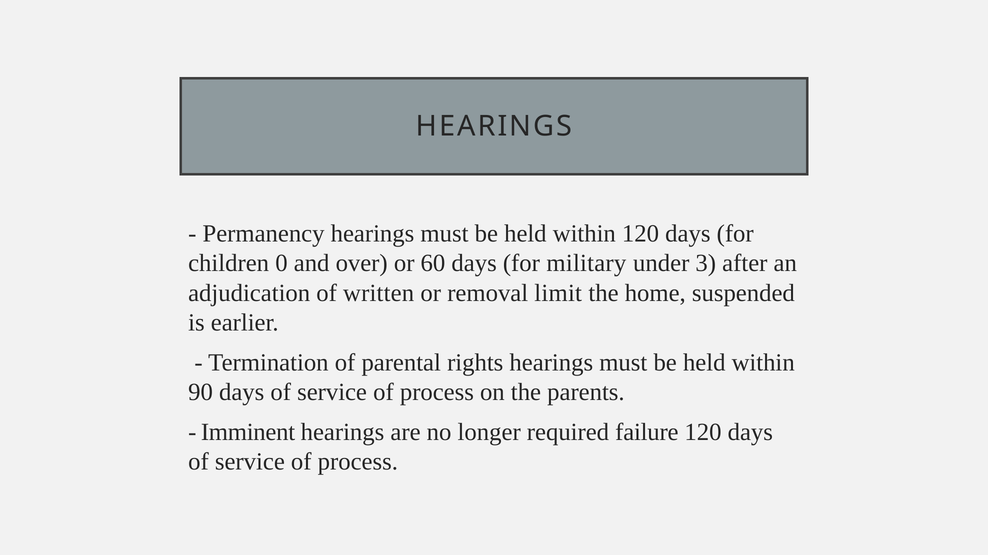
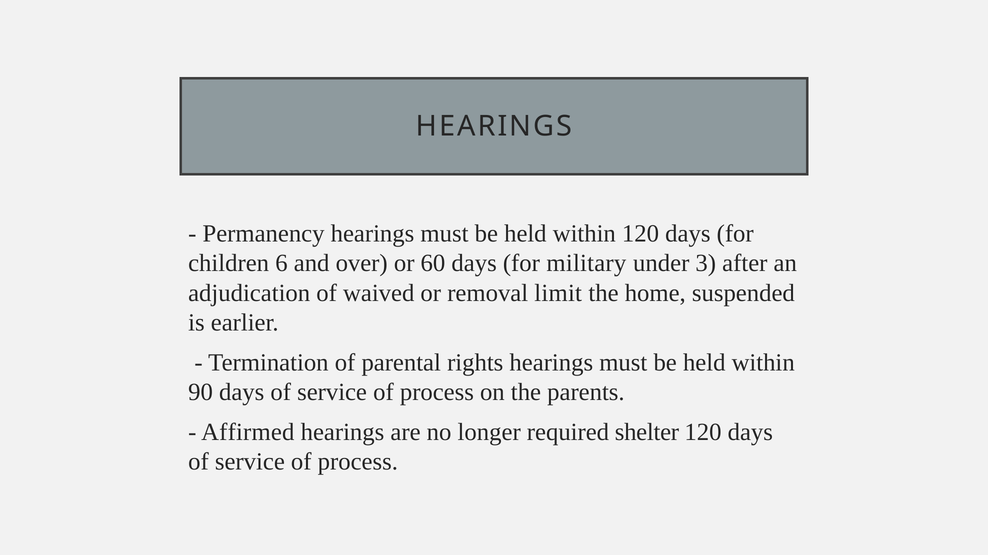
0: 0 -> 6 (281, 264)
written: written -> waived (379, 293)
Imminent: Imminent -> Affirmed (248, 432)
failure: failure -> shelter (647, 432)
